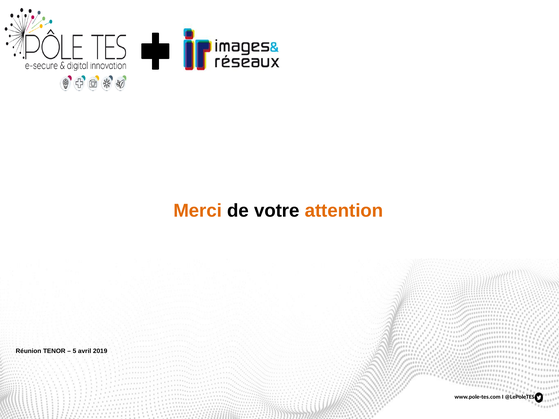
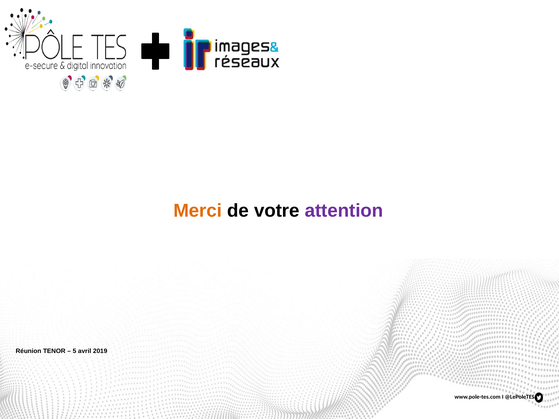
attention colour: orange -> purple (344, 211)
